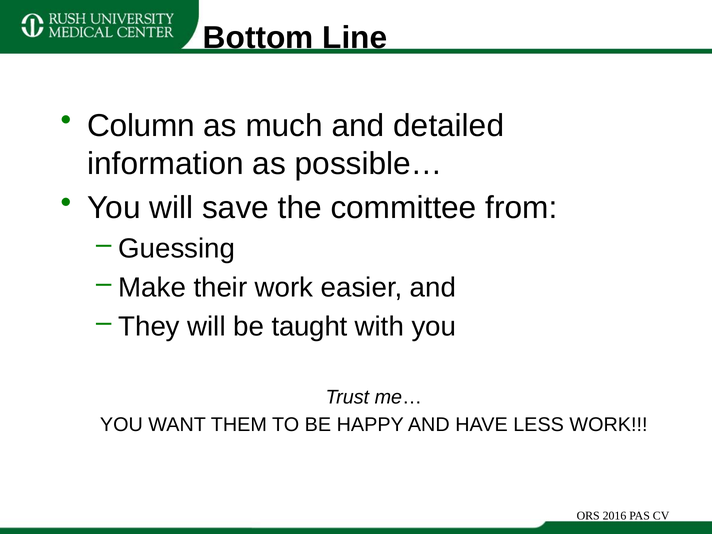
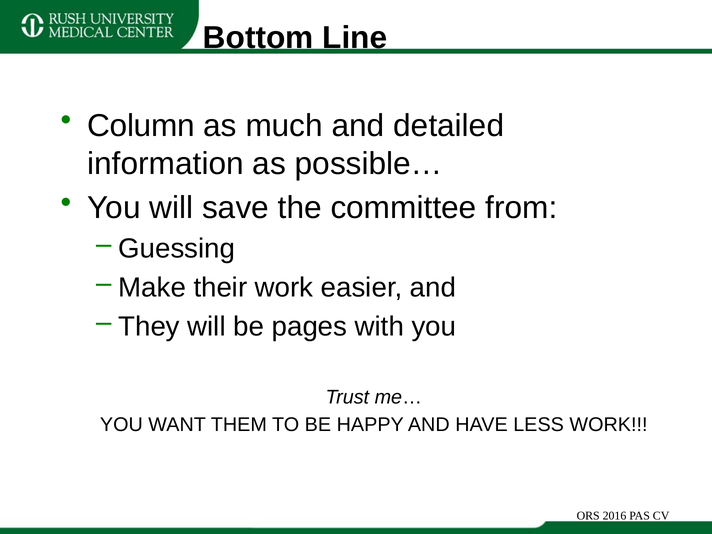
taught: taught -> pages (309, 326)
